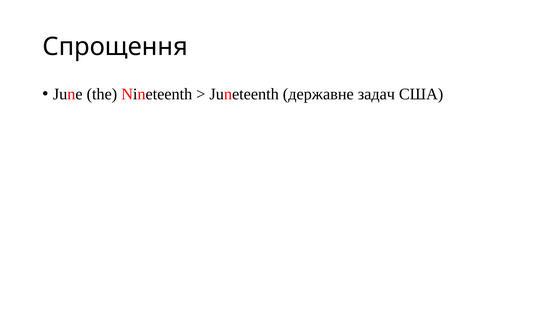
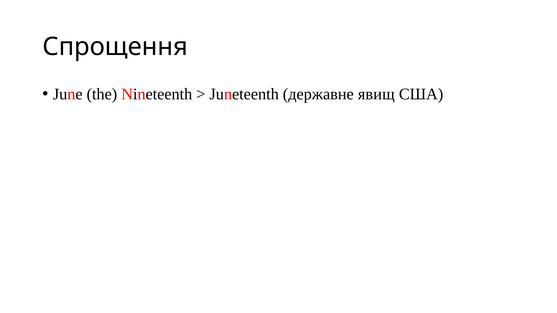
задач: задач -> явищ (376, 94)
